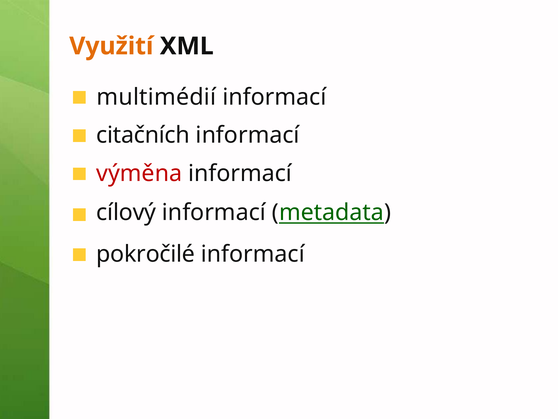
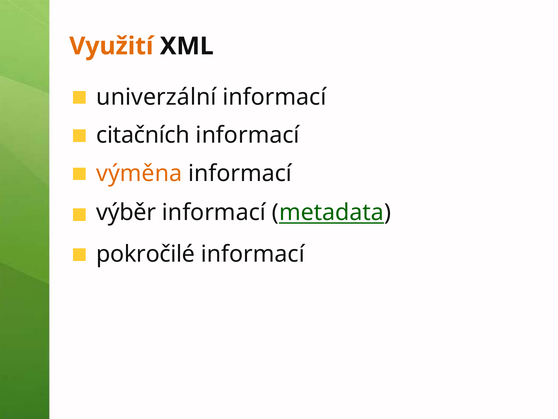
multimédií: multimédií -> univerzální (156, 97)
výměna colour: red -> orange (139, 173)
cílový: cílový -> výběr (126, 212)
